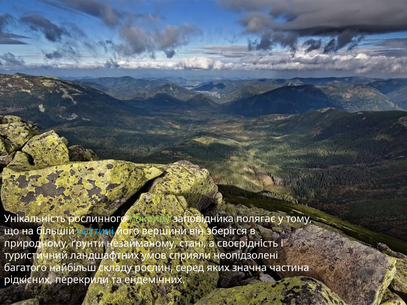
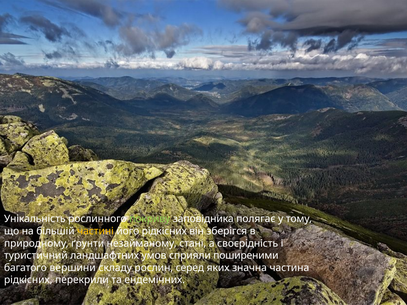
частині colour: light blue -> yellow (95, 231)
його вершини: вершини -> рідкісних (164, 231)
неопідзолені: неопідзолені -> поширеними (246, 256)
найбільш: найбільш -> вершини (73, 268)
